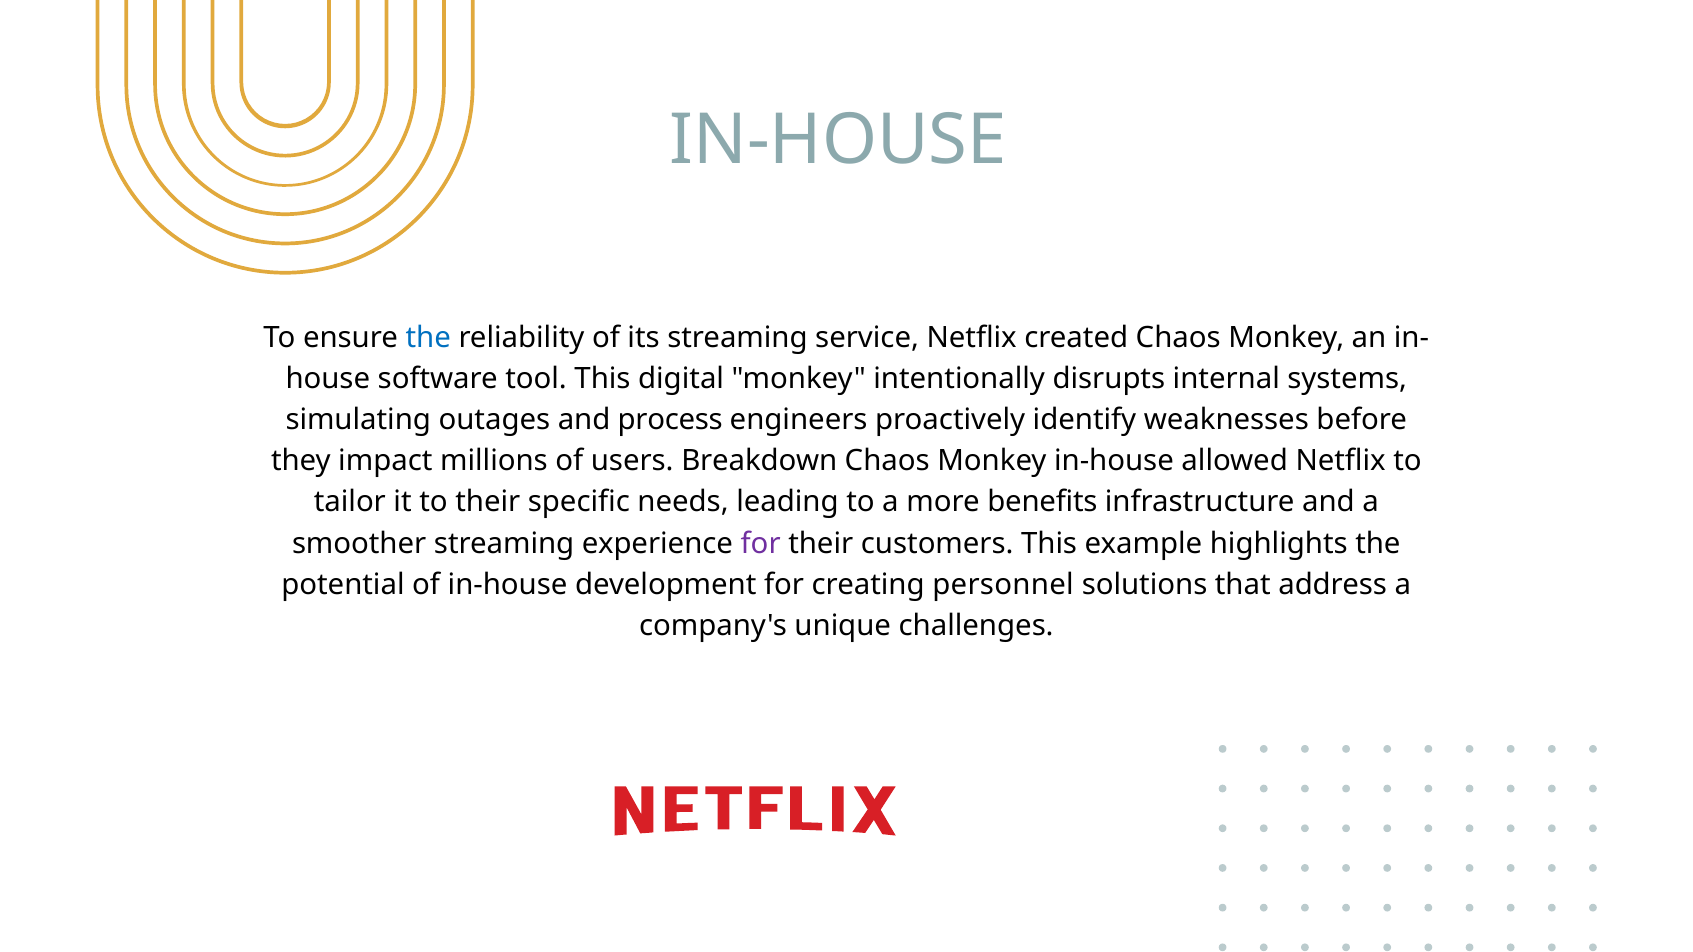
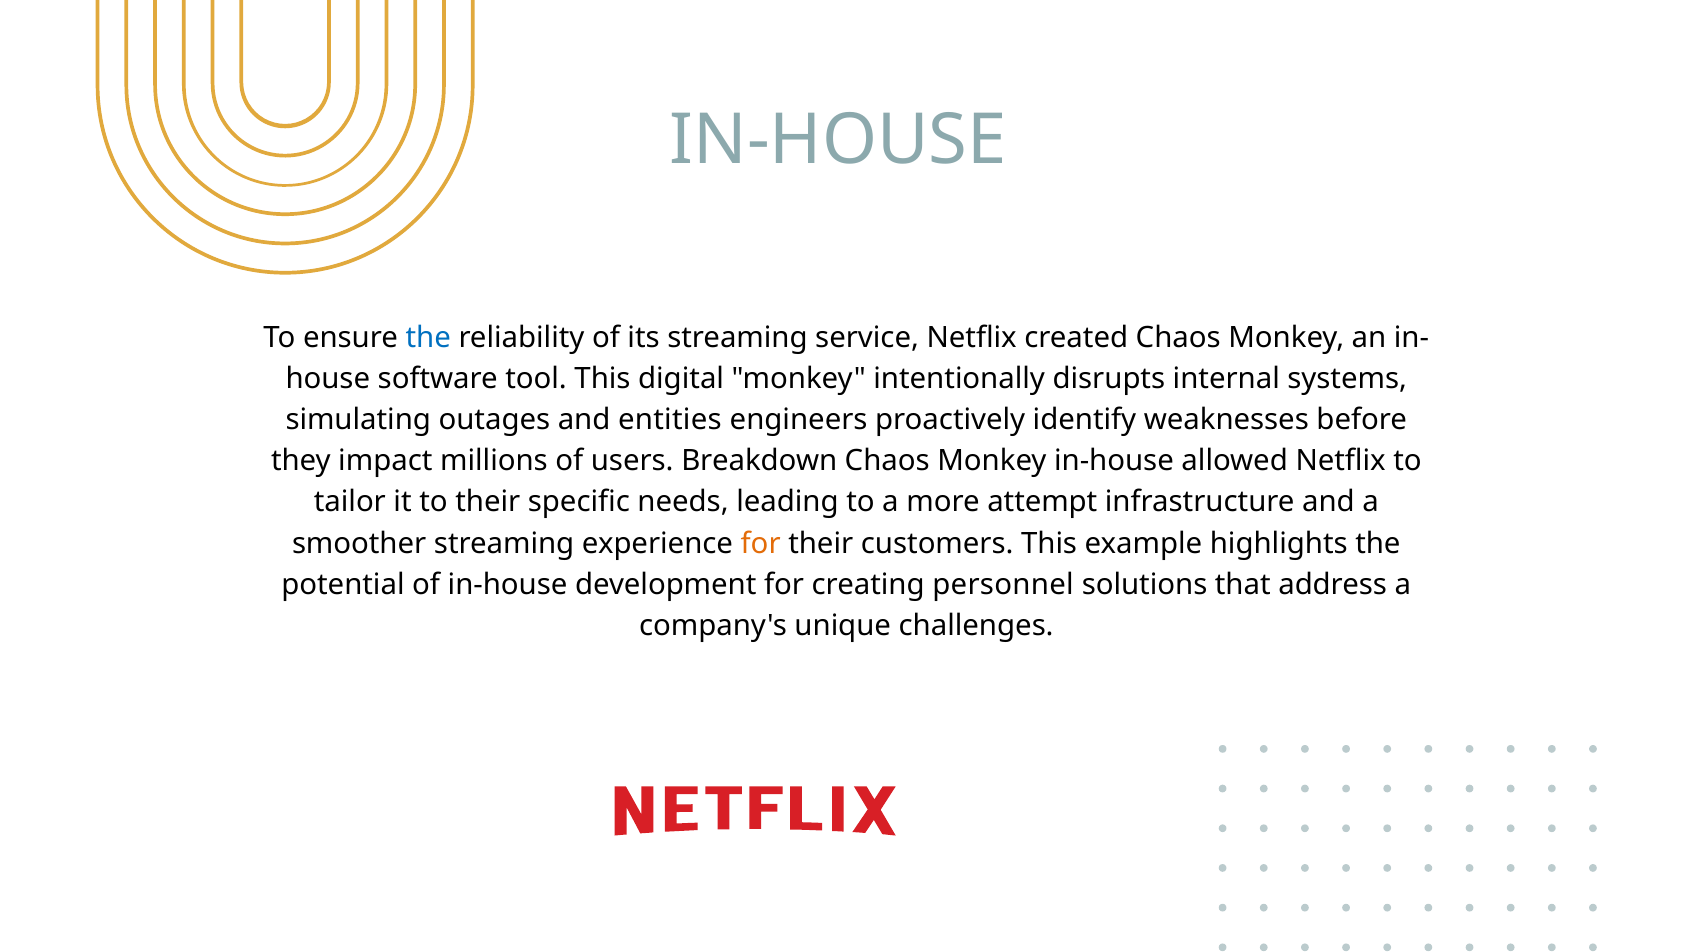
process: process -> entities (670, 420)
benefits: benefits -> attempt (1042, 502)
for colour: purple -> orange (761, 544)
